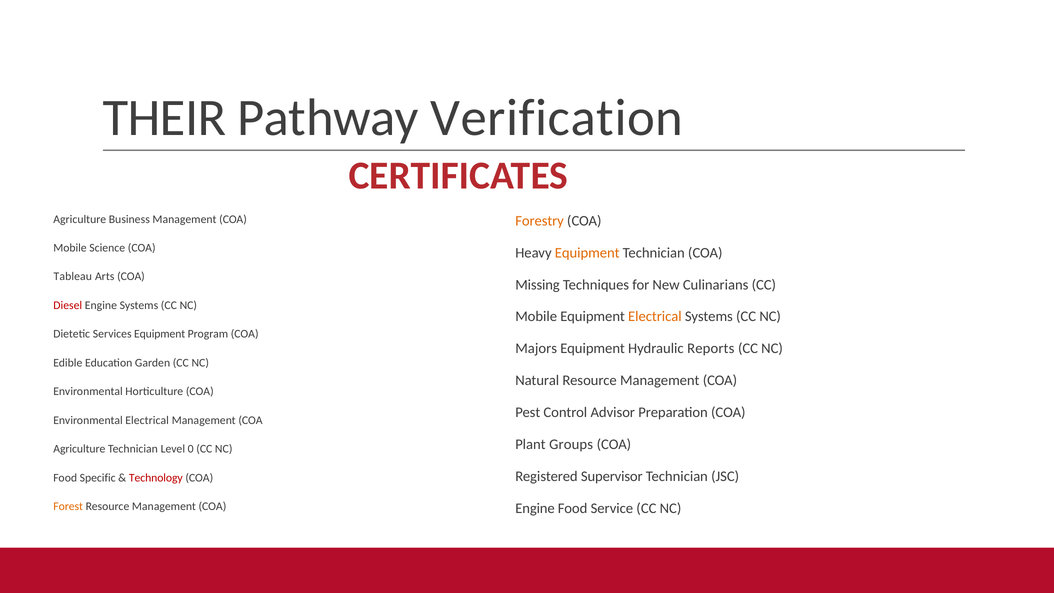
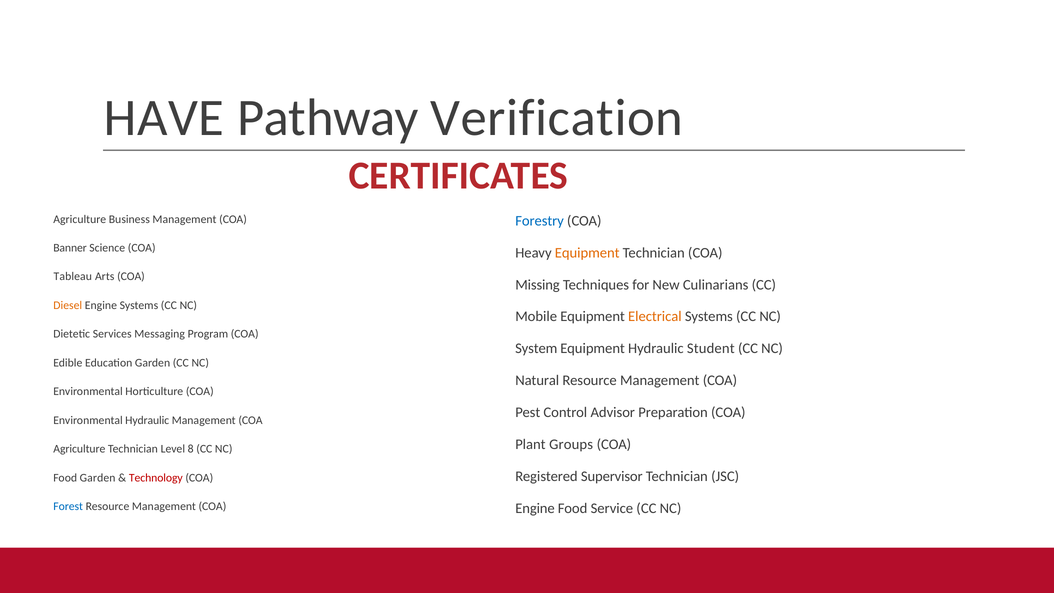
THEIR: THEIR -> HAVE (164, 118)
Forestry colour: orange -> blue (540, 221)
Mobile: Mobile -> Banner (70, 248)
Diesel colour: red -> orange (68, 305)
Services Equipment: Equipment -> Messaging (160, 334)
Majors: Majors -> System (536, 349)
Reports: Reports -> Student (711, 349)
Environmental Electrical: Electrical -> Hydraulic (147, 420)
0: 0 -> 8 (191, 449)
Food Specific: Specific -> Garden (98, 478)
Forest colour: orange -> blue (68, 506)
